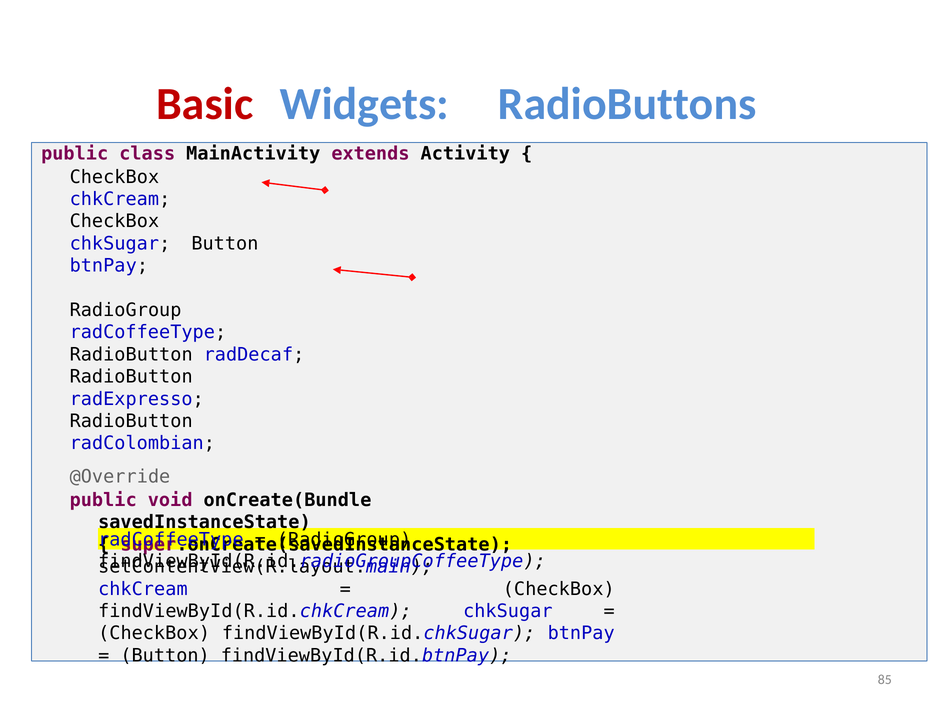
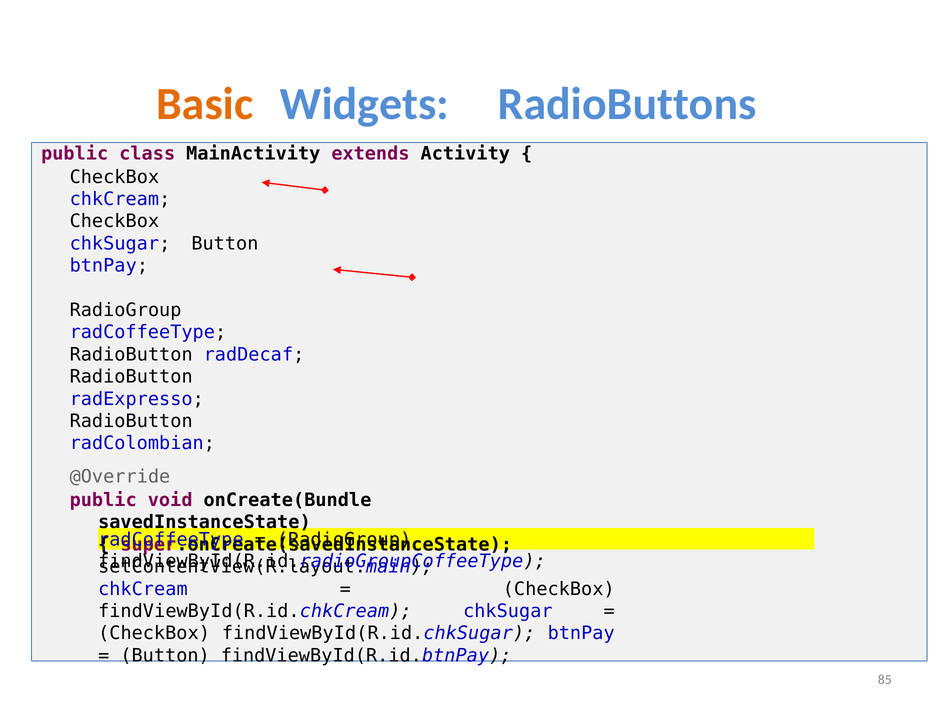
Basic colour: red -> orange (205, 104)
